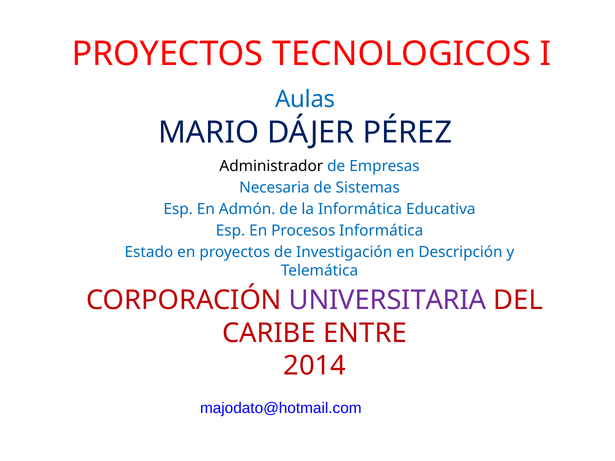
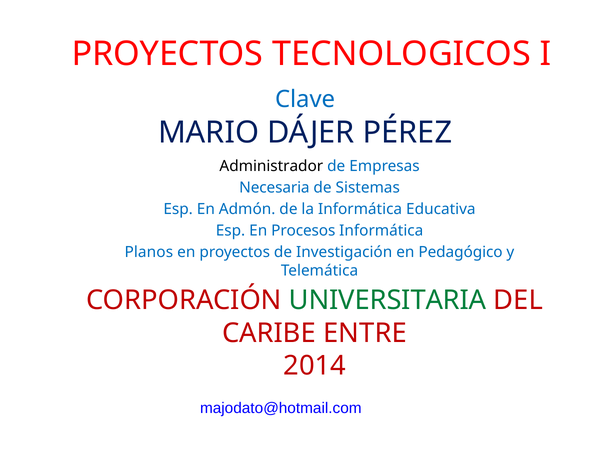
Aulas: Aulas -> Clave (305, 100)
Estado: Estado -> Planos (149, 252)
Descripción: Descripción -> Pedagógico (461, 252)
UNIVERSITARIA colour: purple -> green (388, 300)
